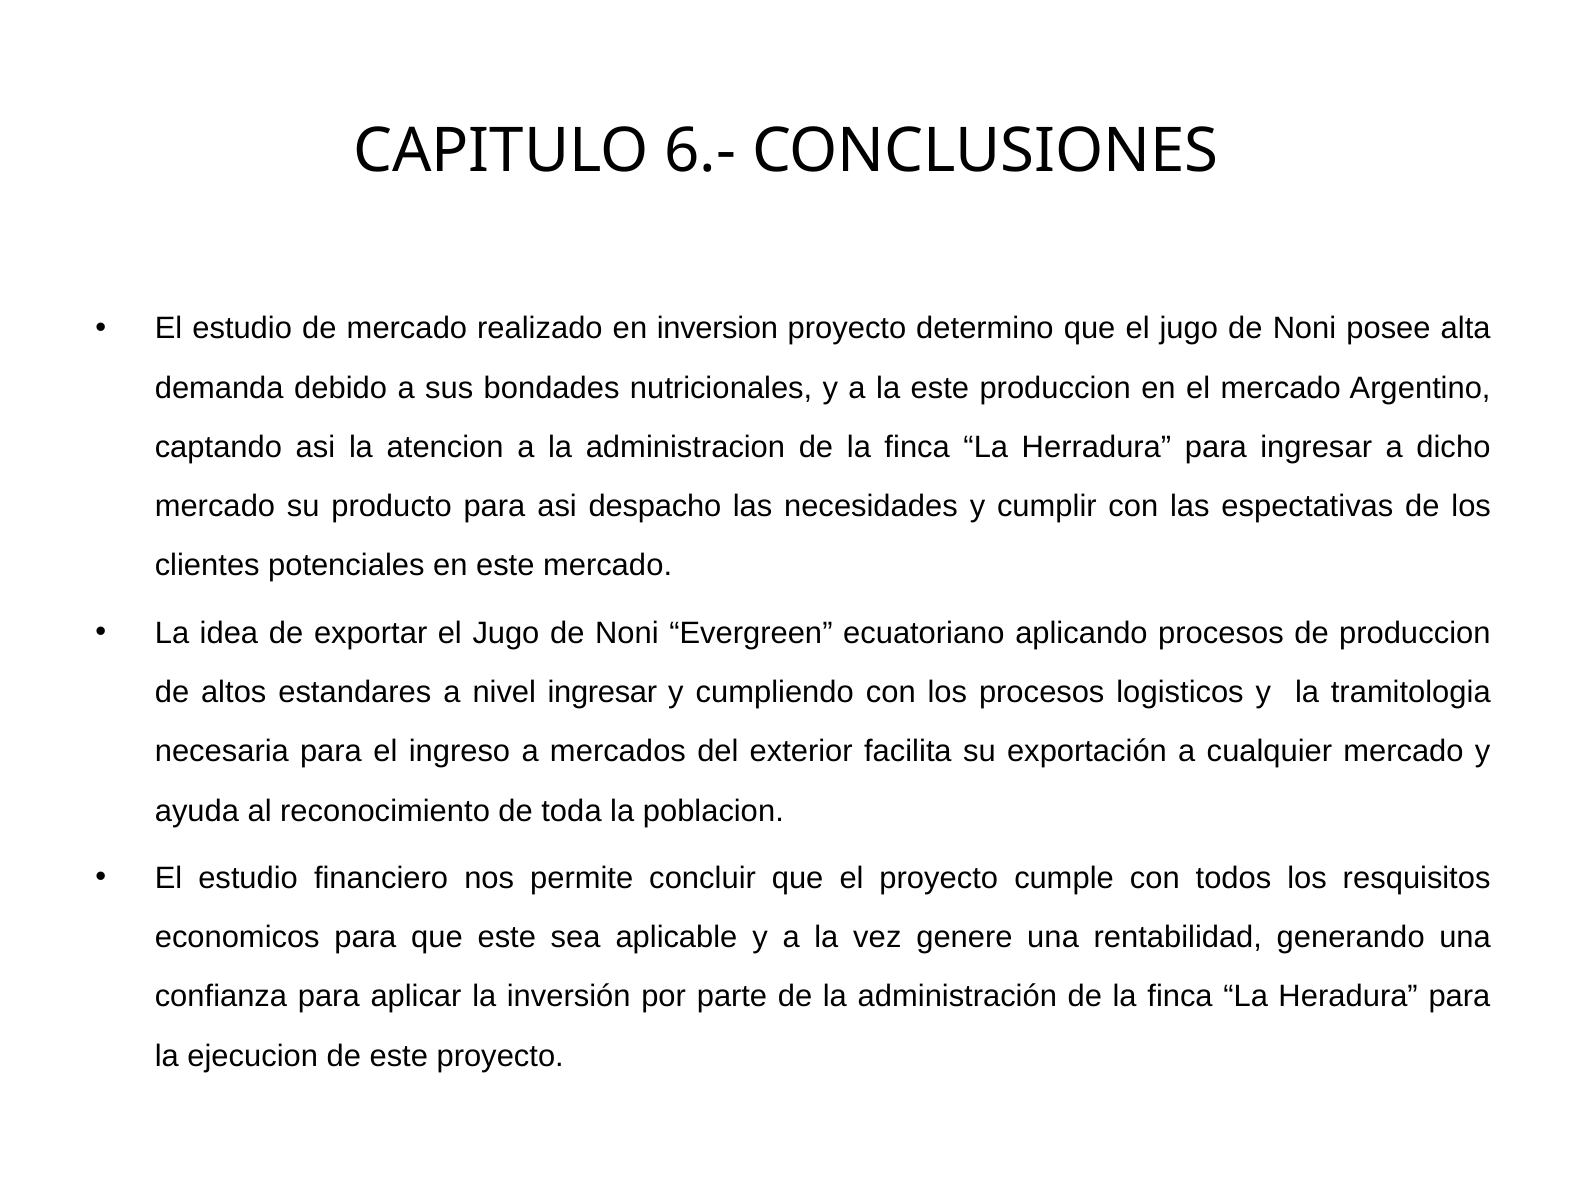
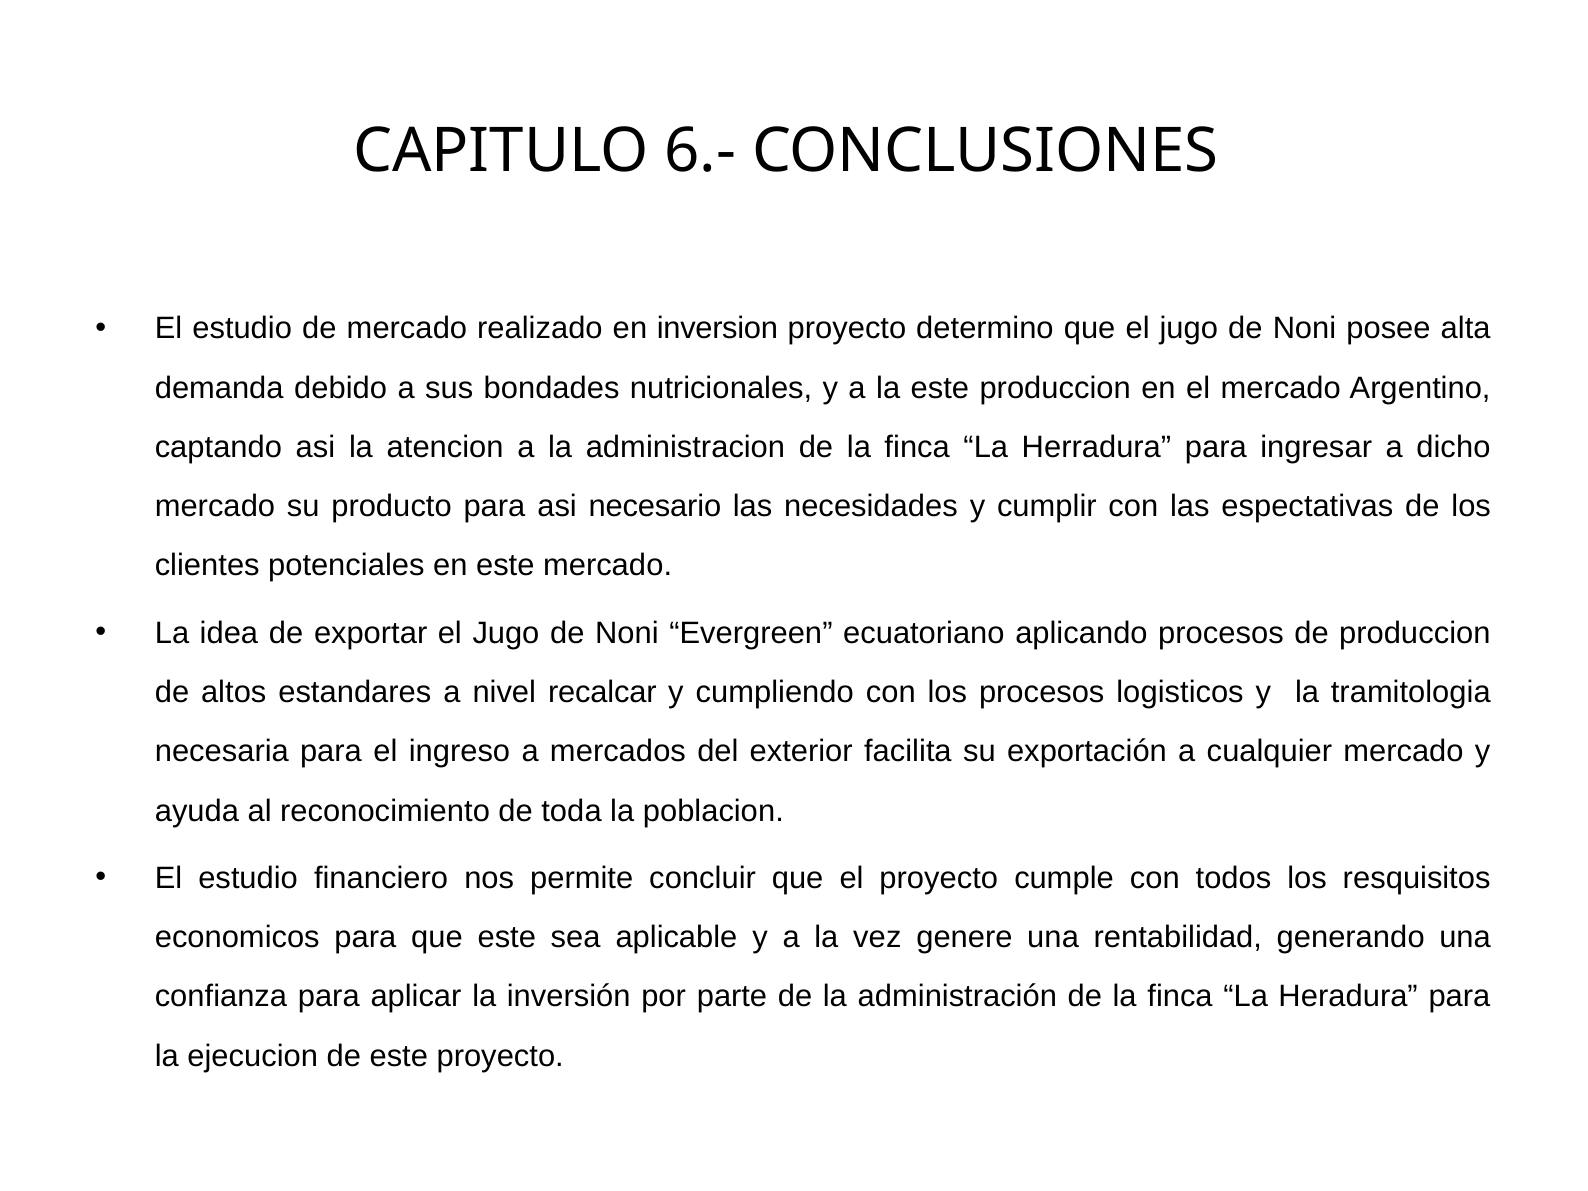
despacho: despacho -> necesario (655, 507)
nivel ingresar: ingresar -> recalcar (602, 692)
